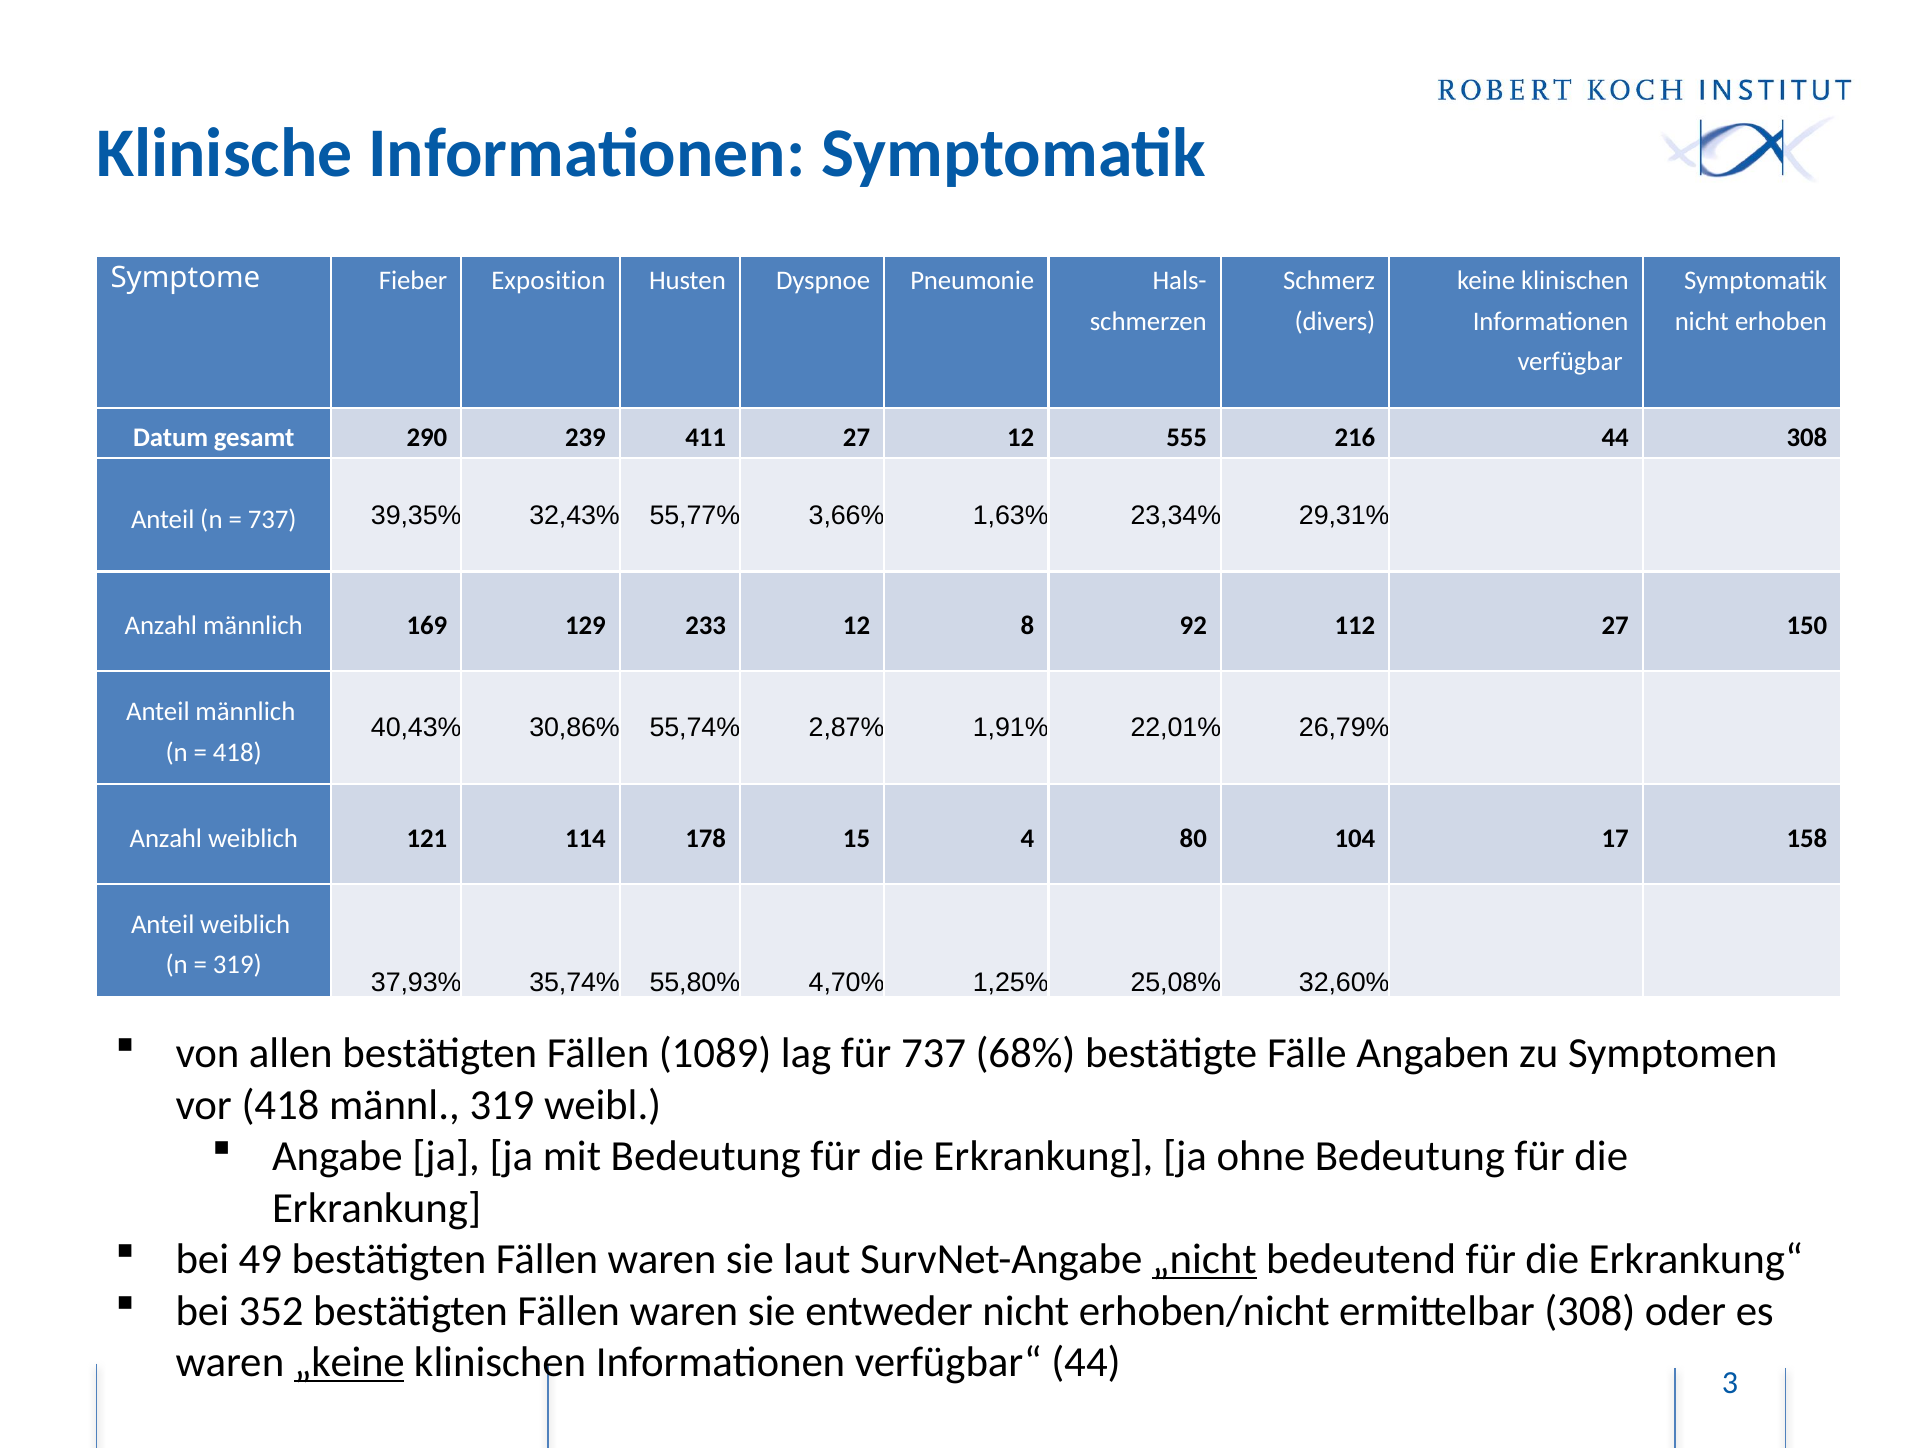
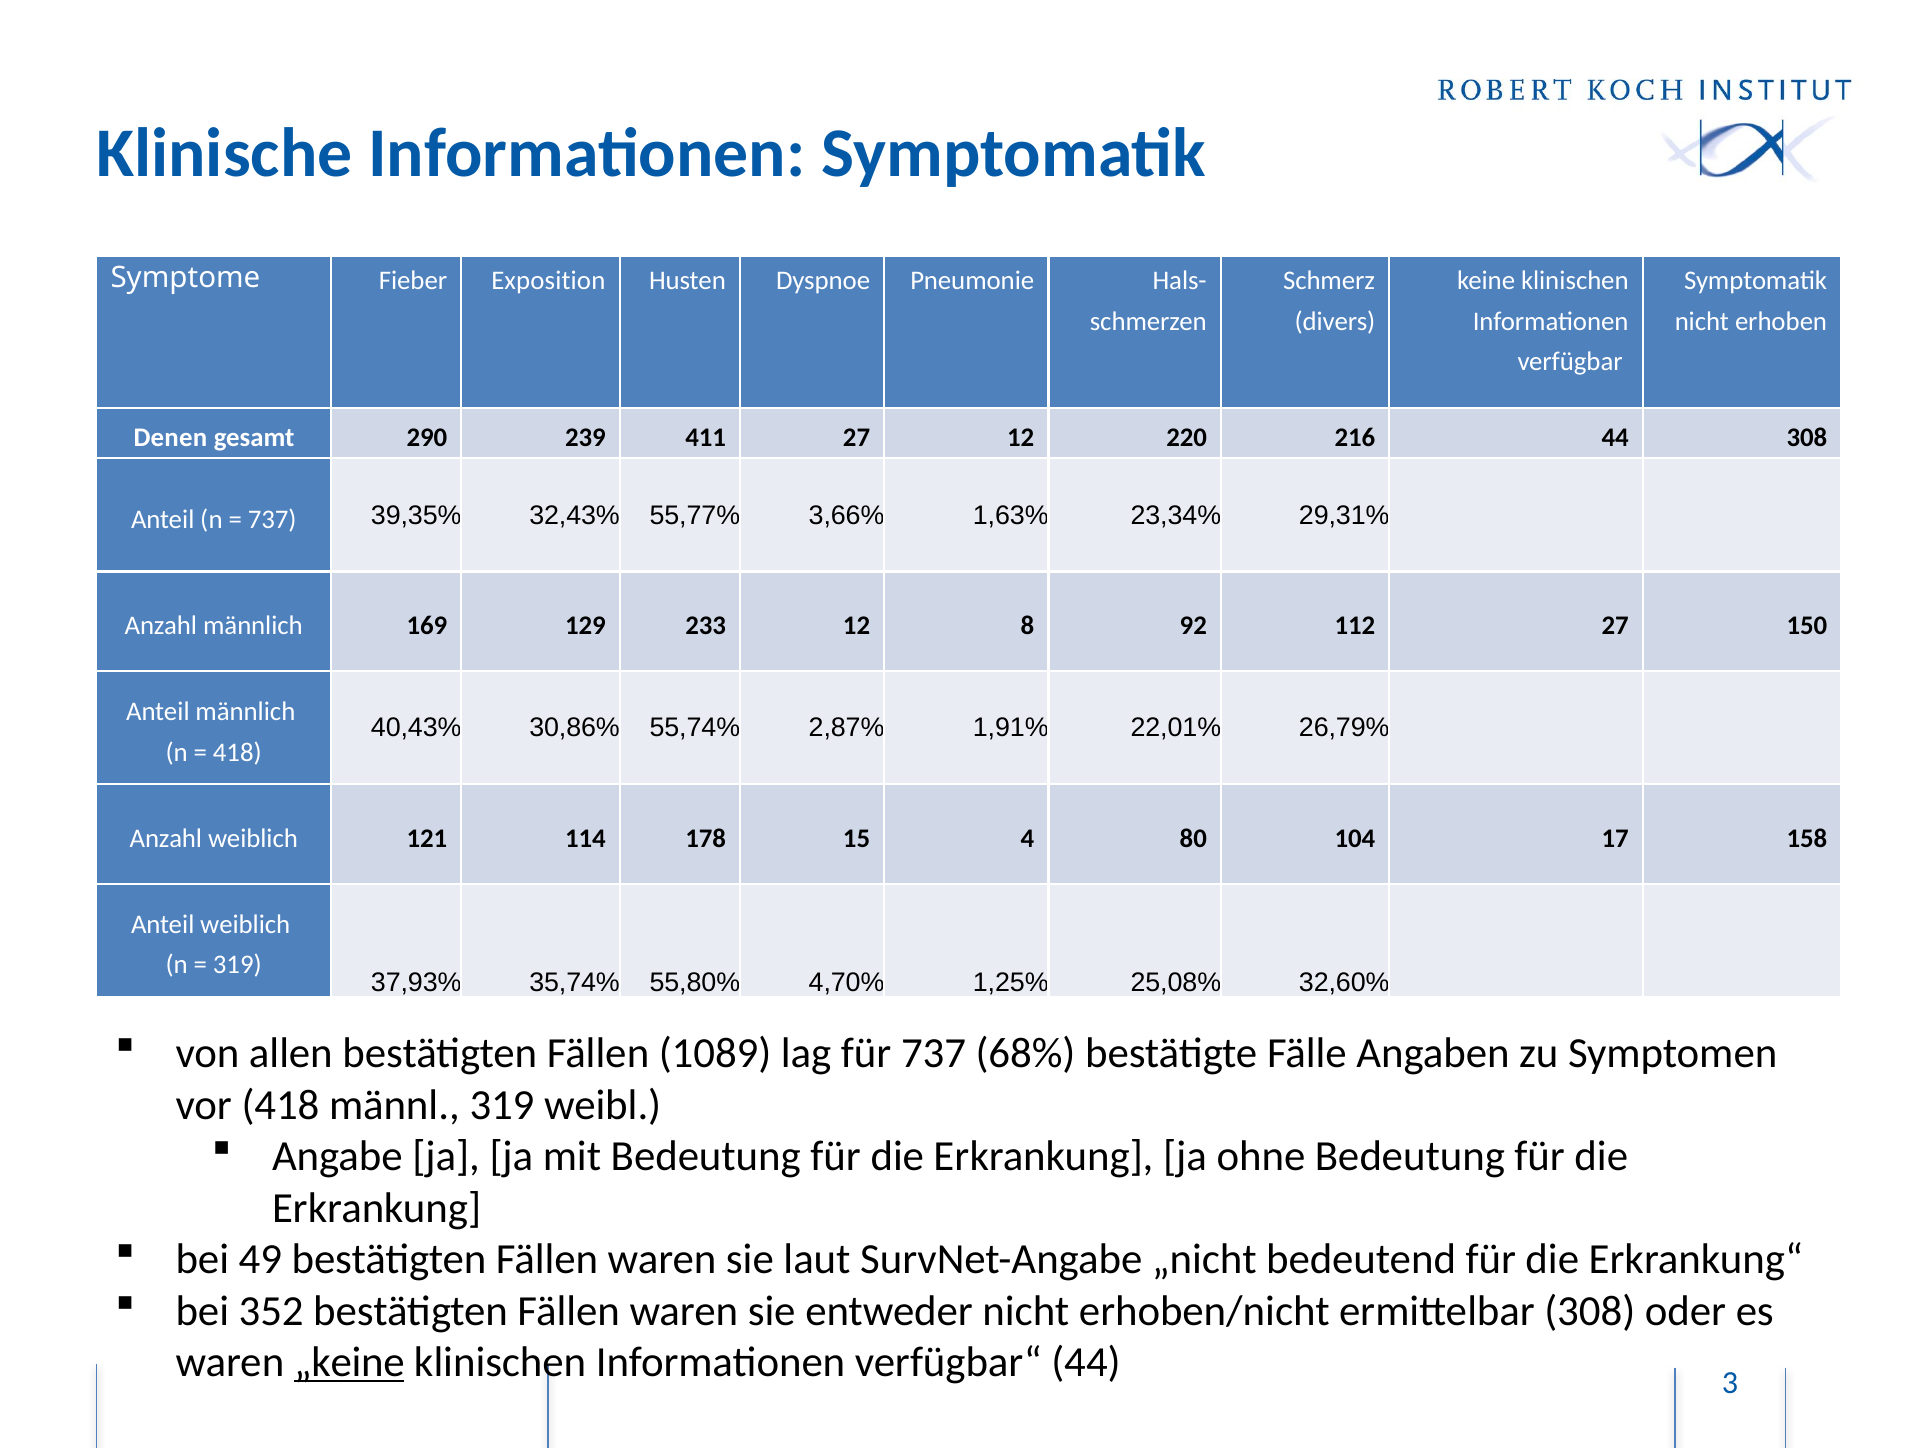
Datum: Datum -> Denen (170, 437)
555: 555 -> 220 (1187, 437)
„nicht underline: present -> none (1204, 1260)
